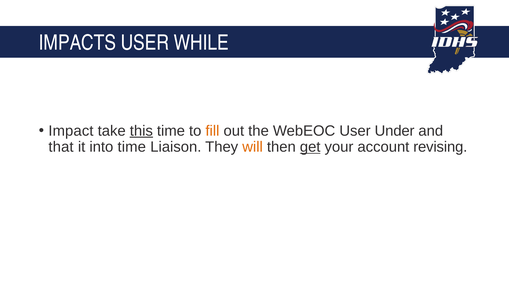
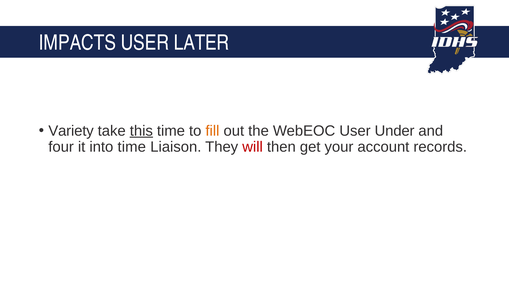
WHILE: WHILE -> LATER (201, 43)
Impact: Impact -> Variety (71, 131)
that: that -> four (61, 147)
will colour: orange -> red (253, 147)
get underline: present -> none (310, 147)
revising: revising -> records (440, 147)
